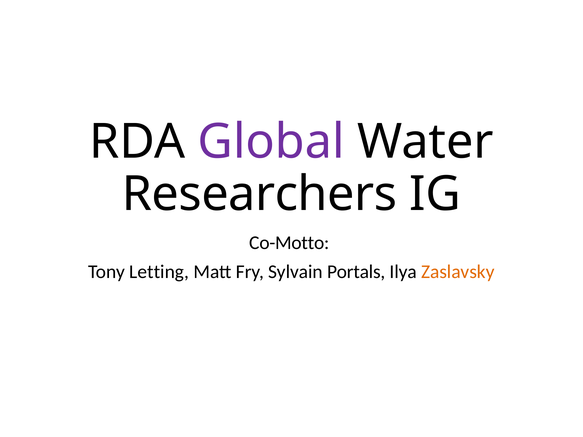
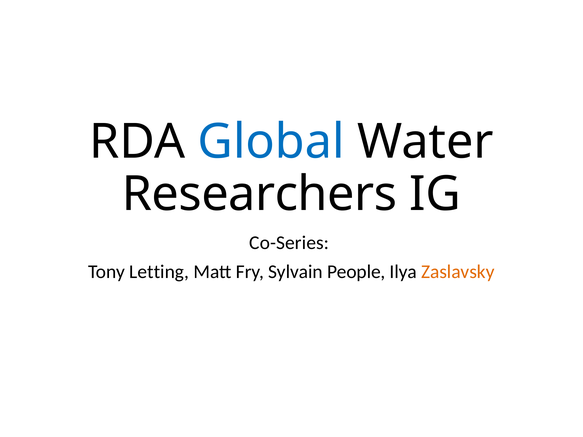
Global colour: purple -> blue (271, 142)
Co-Motto: Co-Motto -> Co-Series (289, 243)
Portals: Portals -> People (356, 272)
